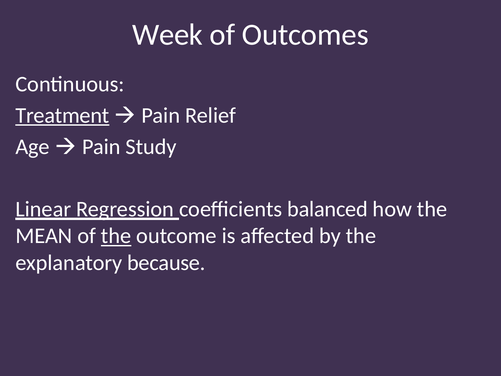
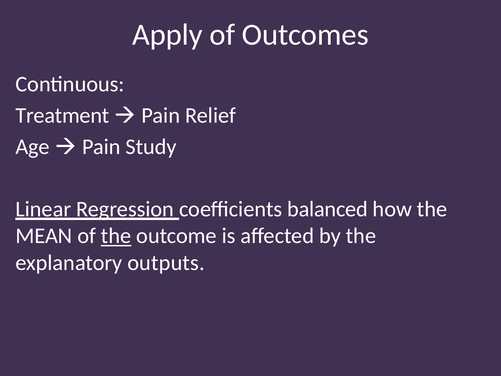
Week: Week -> Apply (167, 35)
Treatment underline: present -> none (62, 115)
because: because -> outputs (166, 263)
